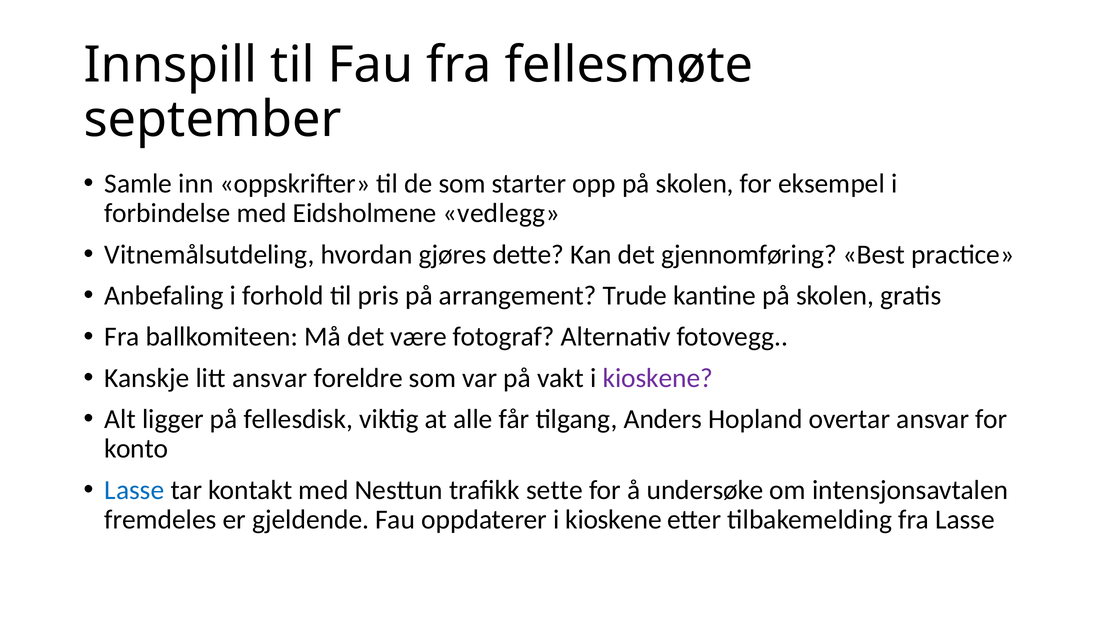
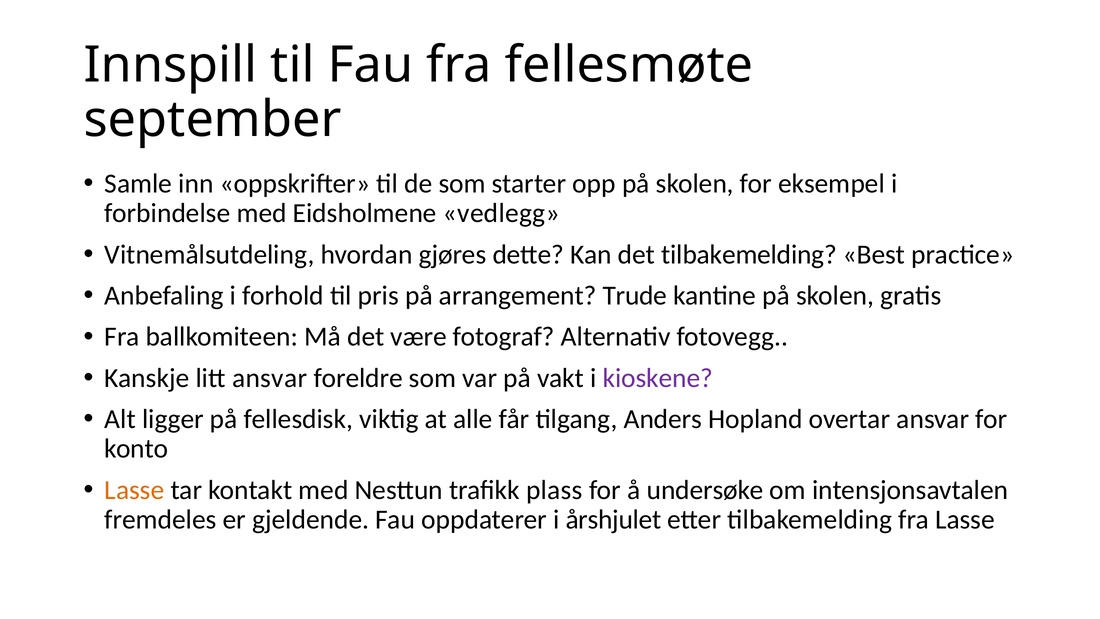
det gjennomføring: gjennomføring -> tilbakemelding (749, 254)
Lasse colour: blue -> orange (134, 490)
sette: sette -> plass (554, 490)
oppdaterer i kioskene: kioskene -> årshjulet (614, 520)
